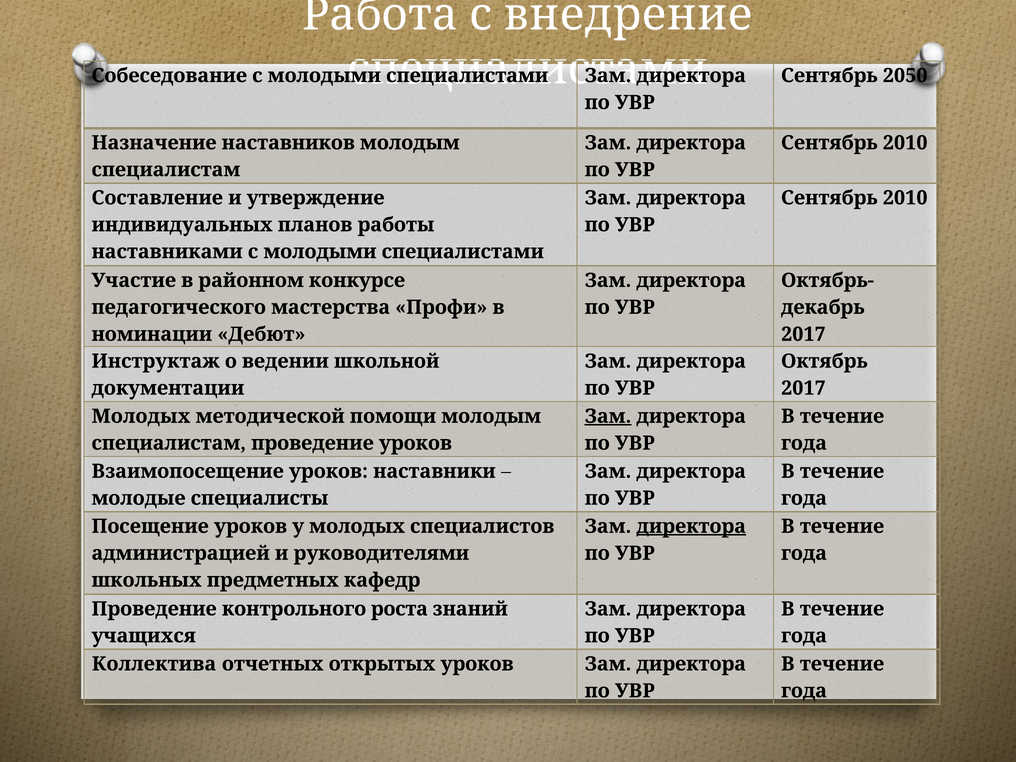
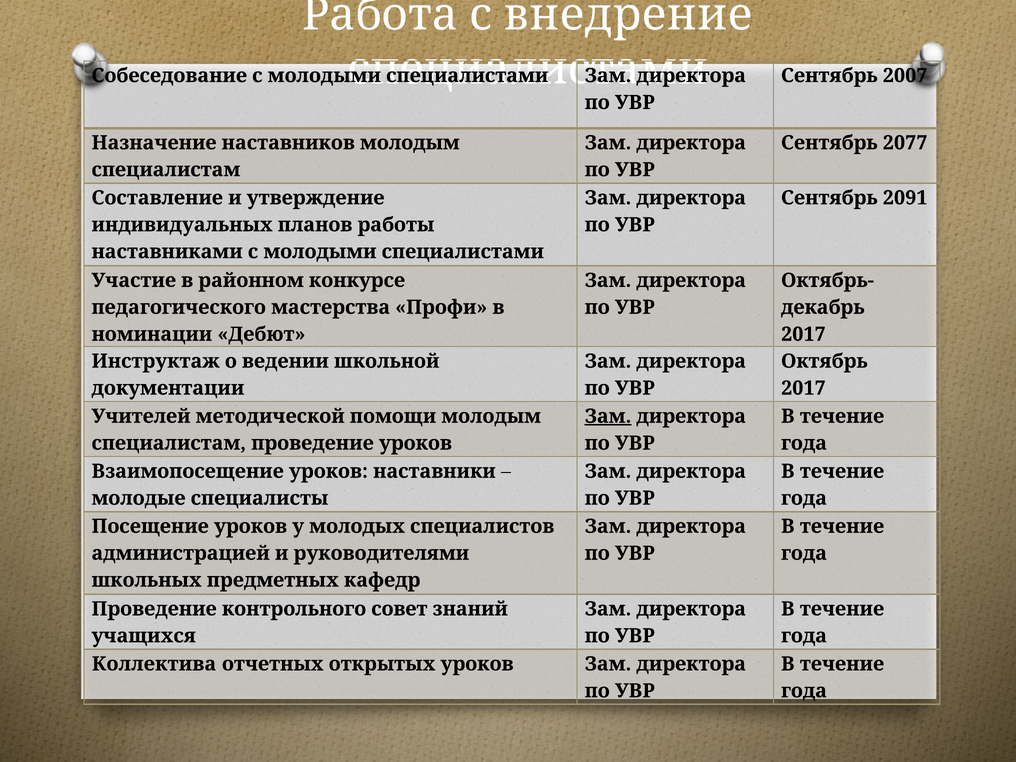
2050: 2050 -> 2007 (905, 76)
2010: 2010 -> 2077 (905, 143)
2010: 2010 -> 2091 (905, 198)
Молодых: Молодых -> Учителей (141, 416)
директора underline: present -> none (691, 526)
роста: роста -> совет (399, 609)
